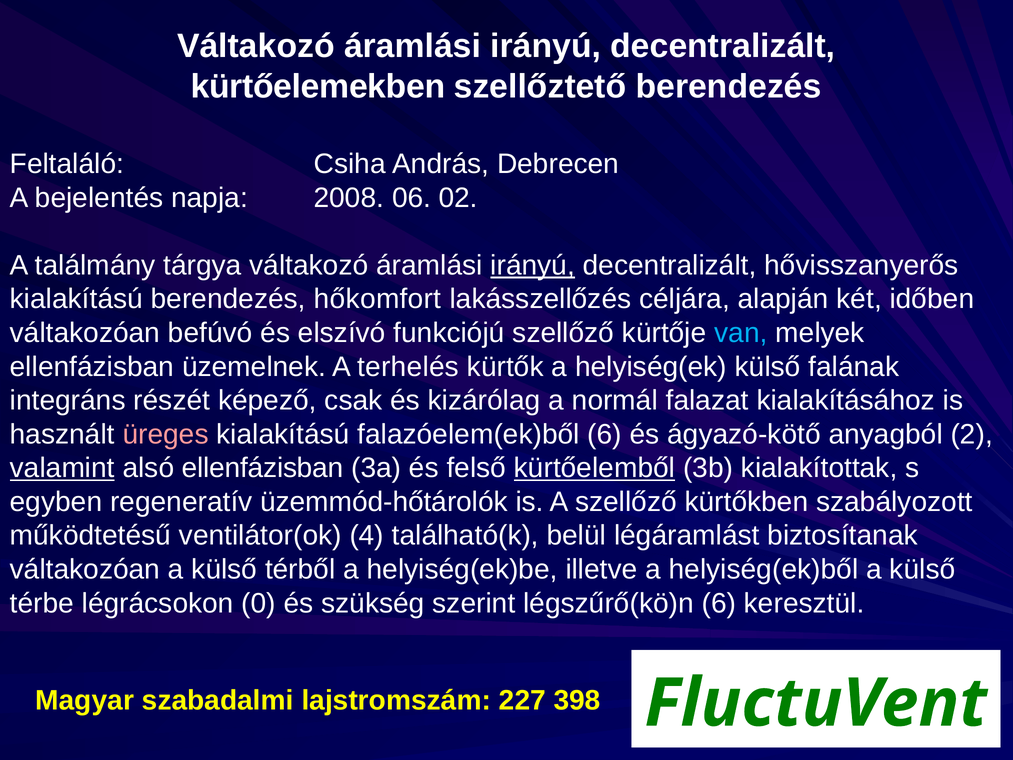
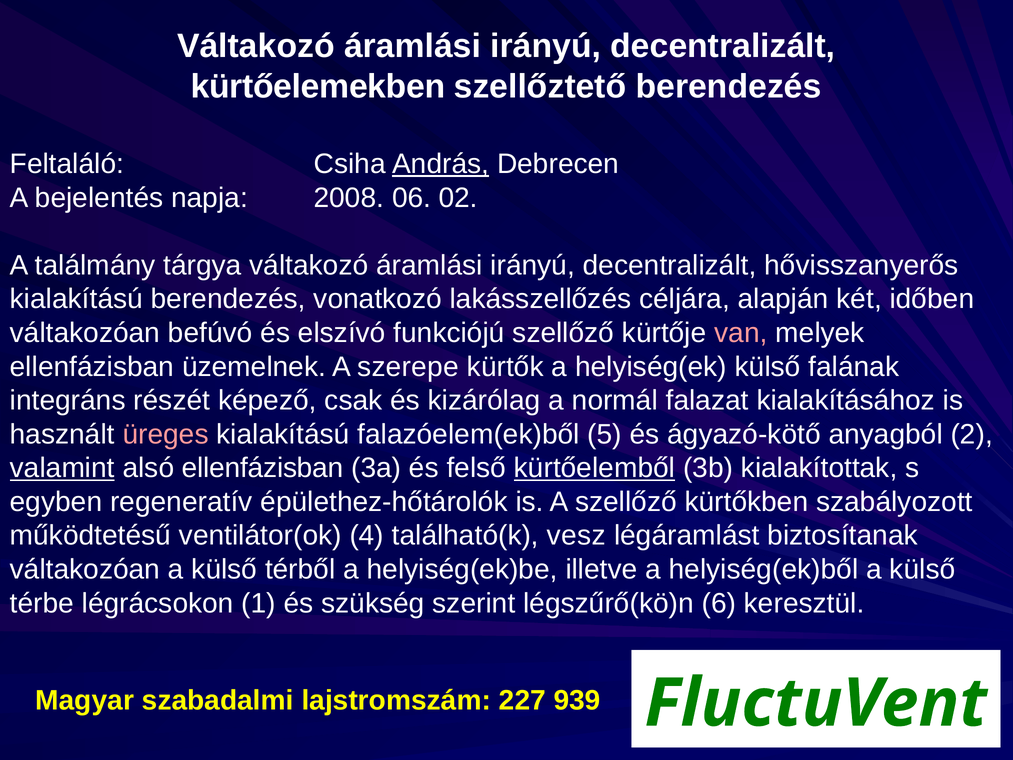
András underline: none -> present (441, 164)
irányú underline: present -> none (533, 265)
hőkomfort: hőkomfort -> vonatkozó (378, 299)
van colour: light blue -> pink (741, 333)
terhelés: terhelés -> szerepe (408, 367)
falazóelem(ek)ből 6: 6 -> 5 (605, 434)
üzemmód-hőtárolók: üzemmód-hőtárolók -> épülethez-hőtárolók (384, 502)
belül: belül -> vesz (576, 535)
0: 0 -> 1 (259, 603)
398: 398 -> 939 (577, 700)
